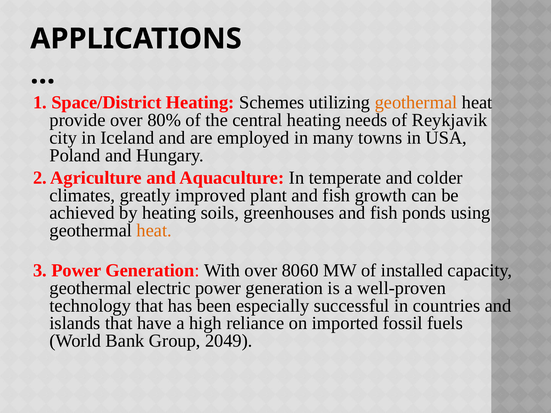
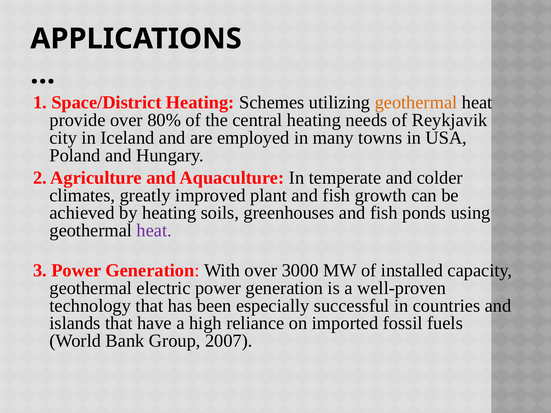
heat colour: orange -> purple (154, 231)
8060: 8060 -> 3000 (300, 271)
2049: 2049 -> 2007 (229, 341)
